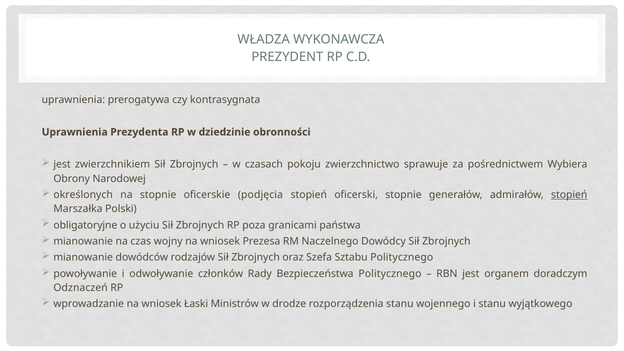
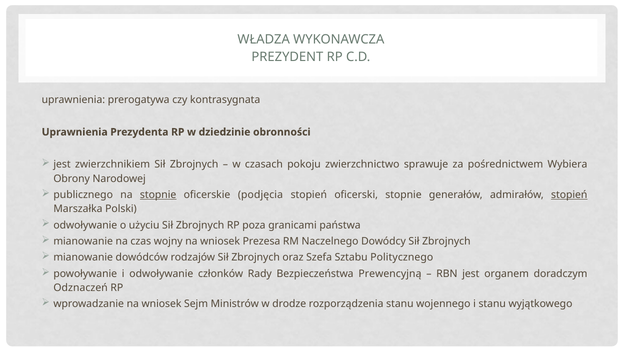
określonych: określonych -> publicznego (83, 195)
stopnie underline: none -> present (158, 195)
obligatoryjne: obligatoryjne -> odwoływanie (85, 225)
Bezpieczeństwa Politycznego: Politycznego -> Prewencyjną (390, 274)
Łaski: Łaski -> Sejm (196, 304)
